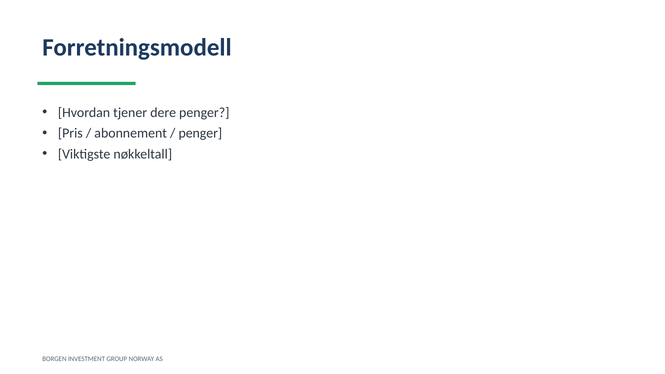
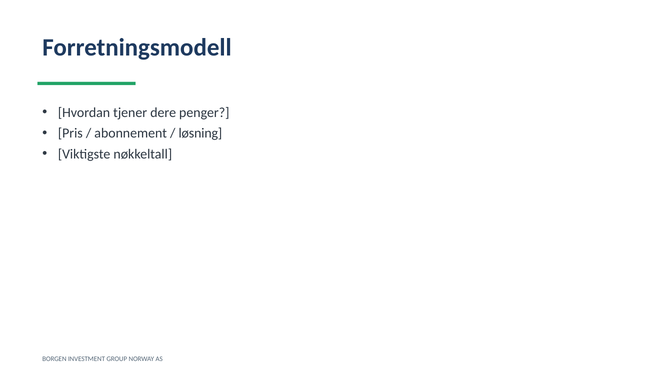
penger: penger -> løsning (200, 133)
